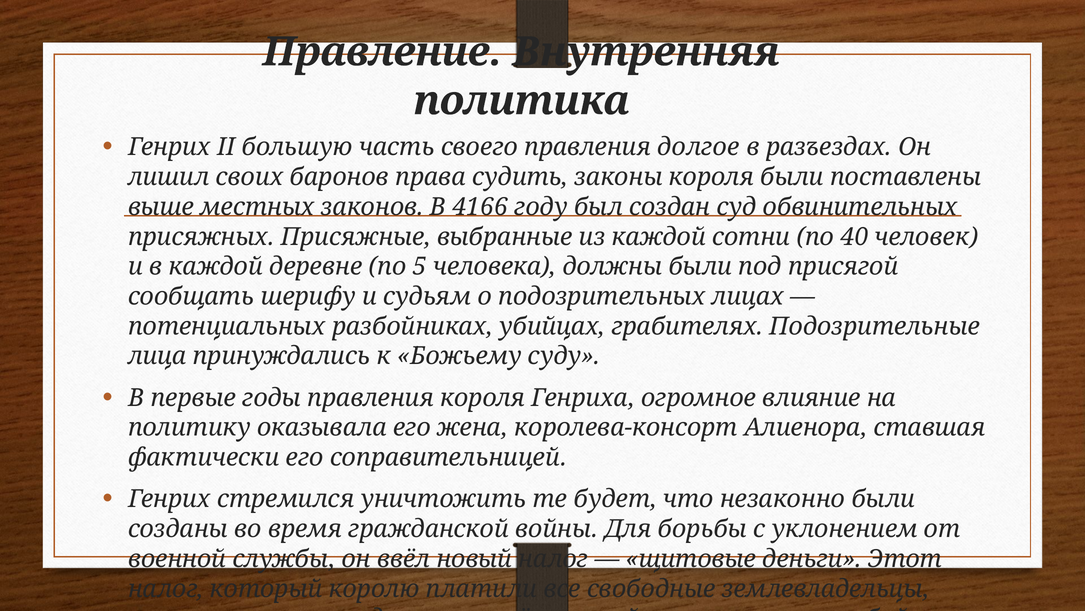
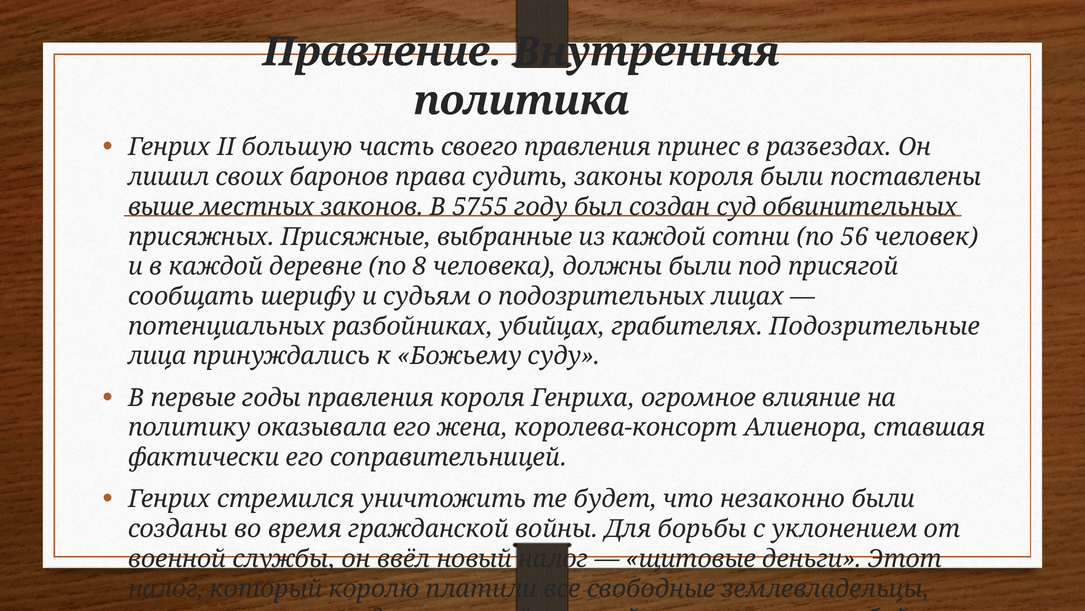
долгое: долгое -> принес (699, 147)
4166: 4166 -> 5755 (480, 207)
40: 40 -> 56 (855, 237)
5: 5 -> 8 (420, 266)
